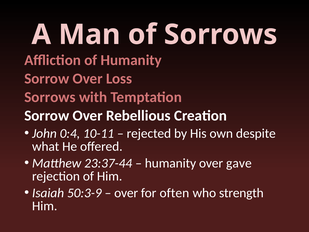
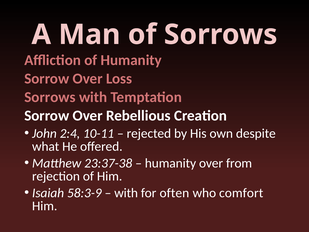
0:4: 0:4 -> 2:4 (70, 133)
23:37-44: 23:37-44 -> 23:37-38 (108, 163)
gave: gave -> from (239, 163)
50:3-9: 50:3-9 -> 58:3-9 (84, 193)
over: over -> with (126, 193)
strength: strength -> comfort (241, 193)
